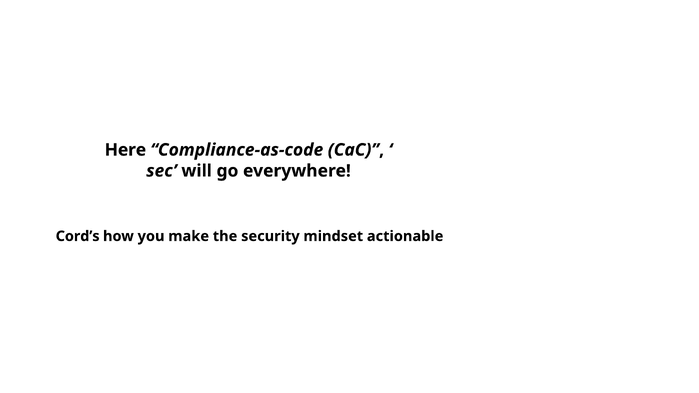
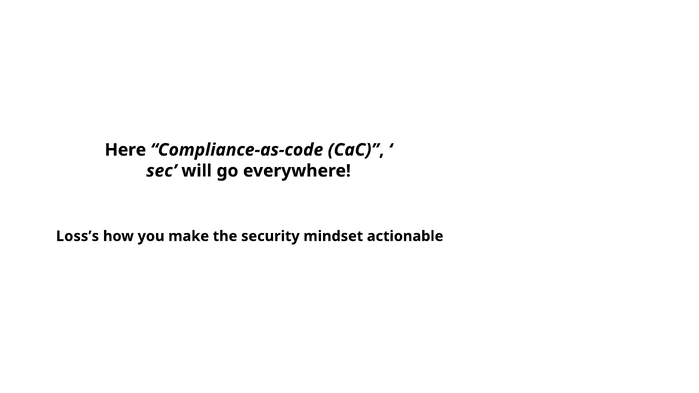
Cord’s: Cord’s -> Loss’s (77, 236)
